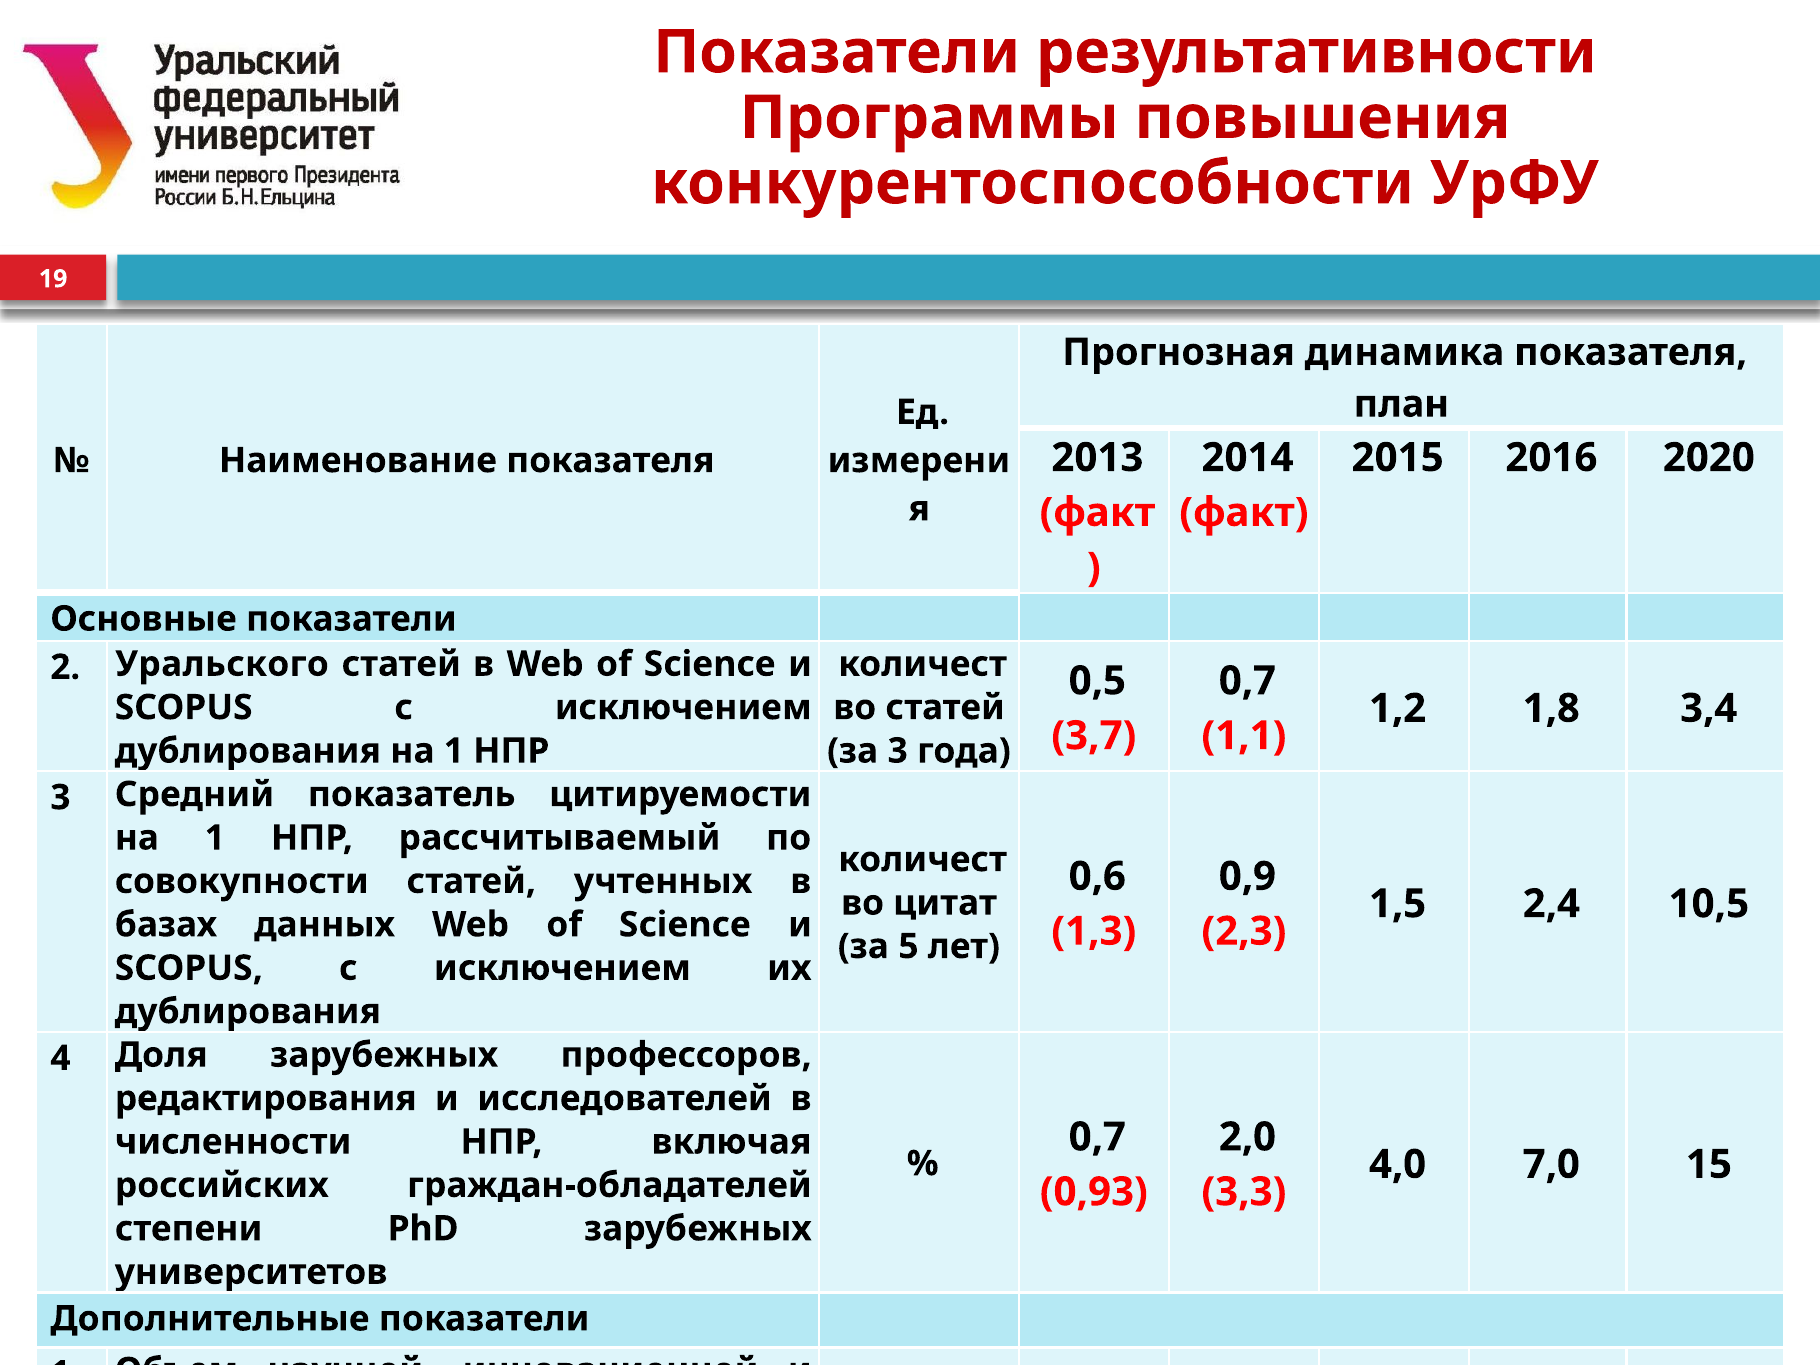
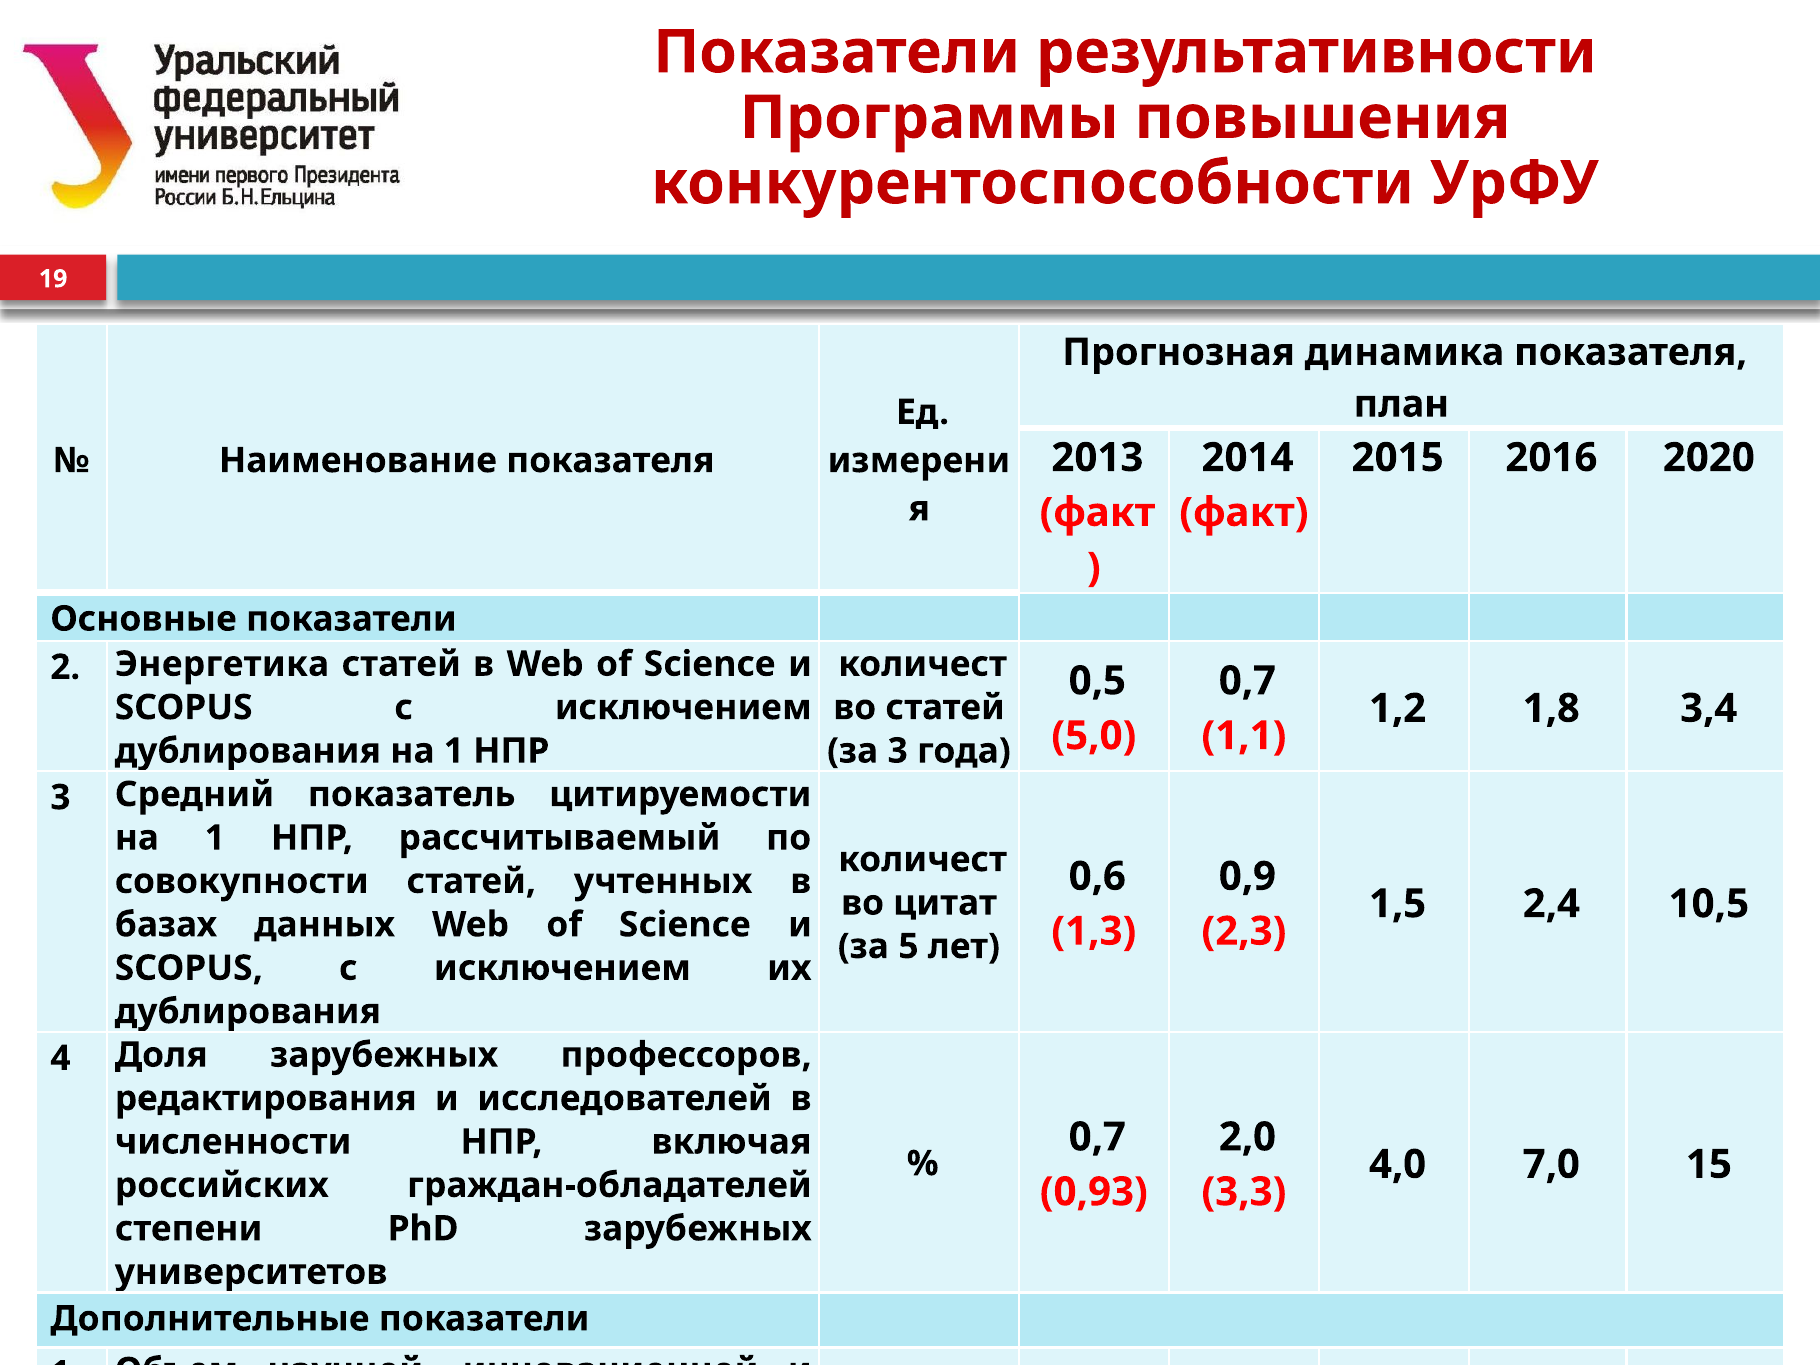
Уральского: Уральского -> Энергетика (222, 664)
3,7: 3,7 -> 5,0 (1094, 736)
